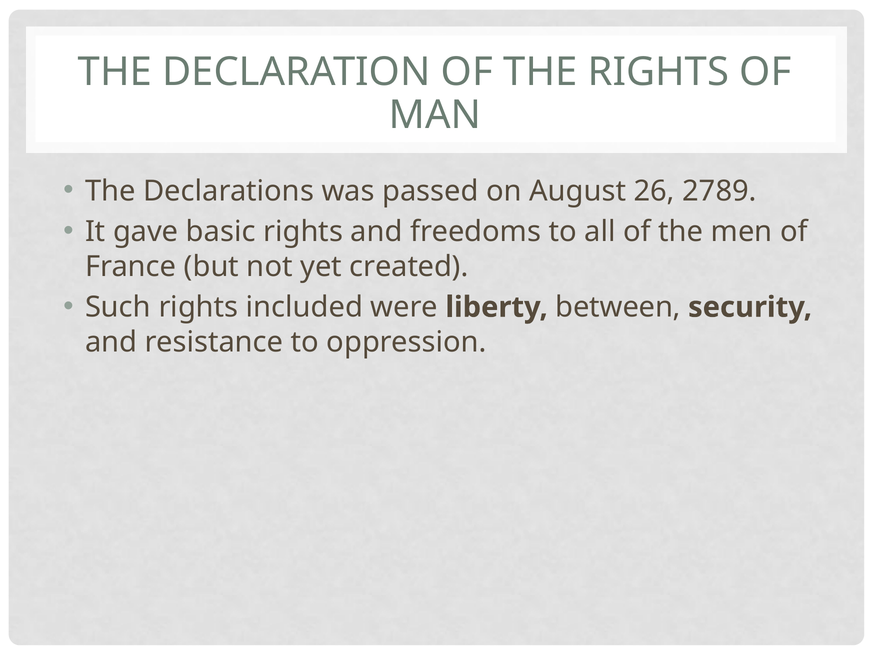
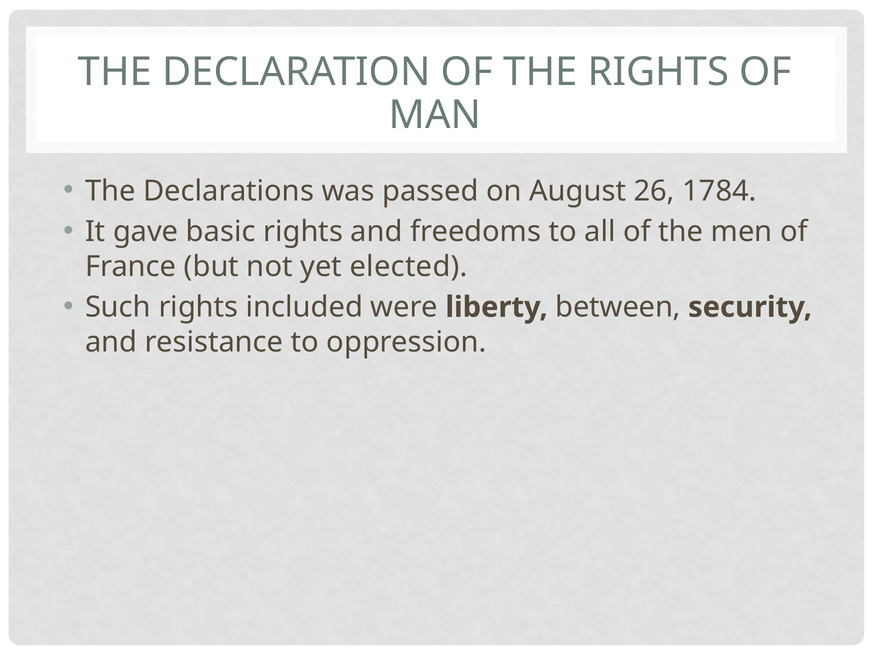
2789: 2789 -> 1784 (719, 191)
created: created -> elected (409, 267)
